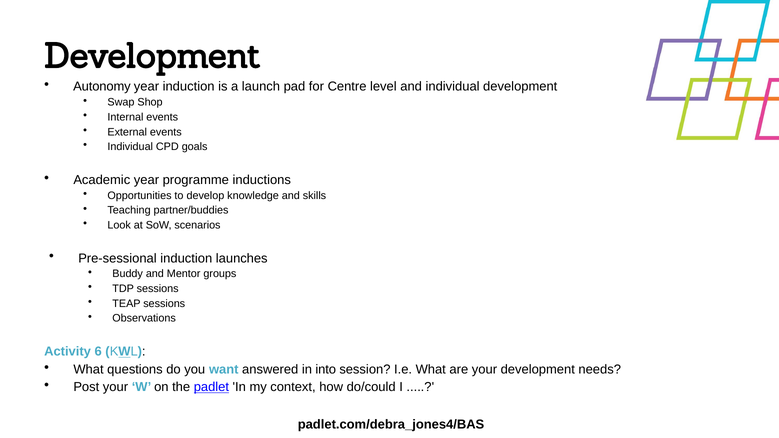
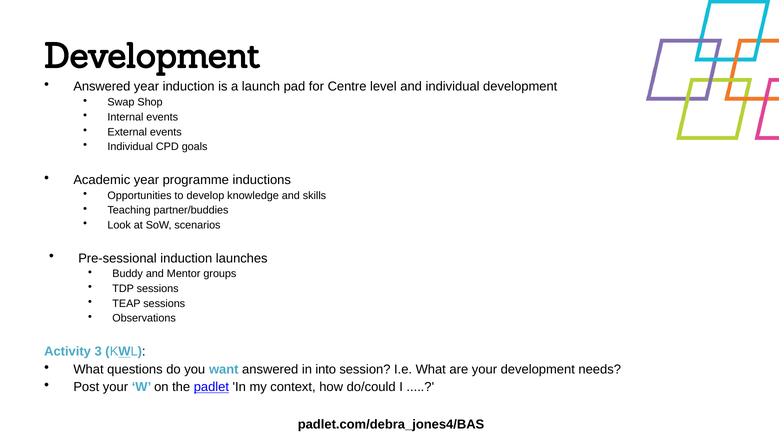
Autonomy: Autonomy -> Answered (102, 87)
6: 6 -> 3 (98, 352)
